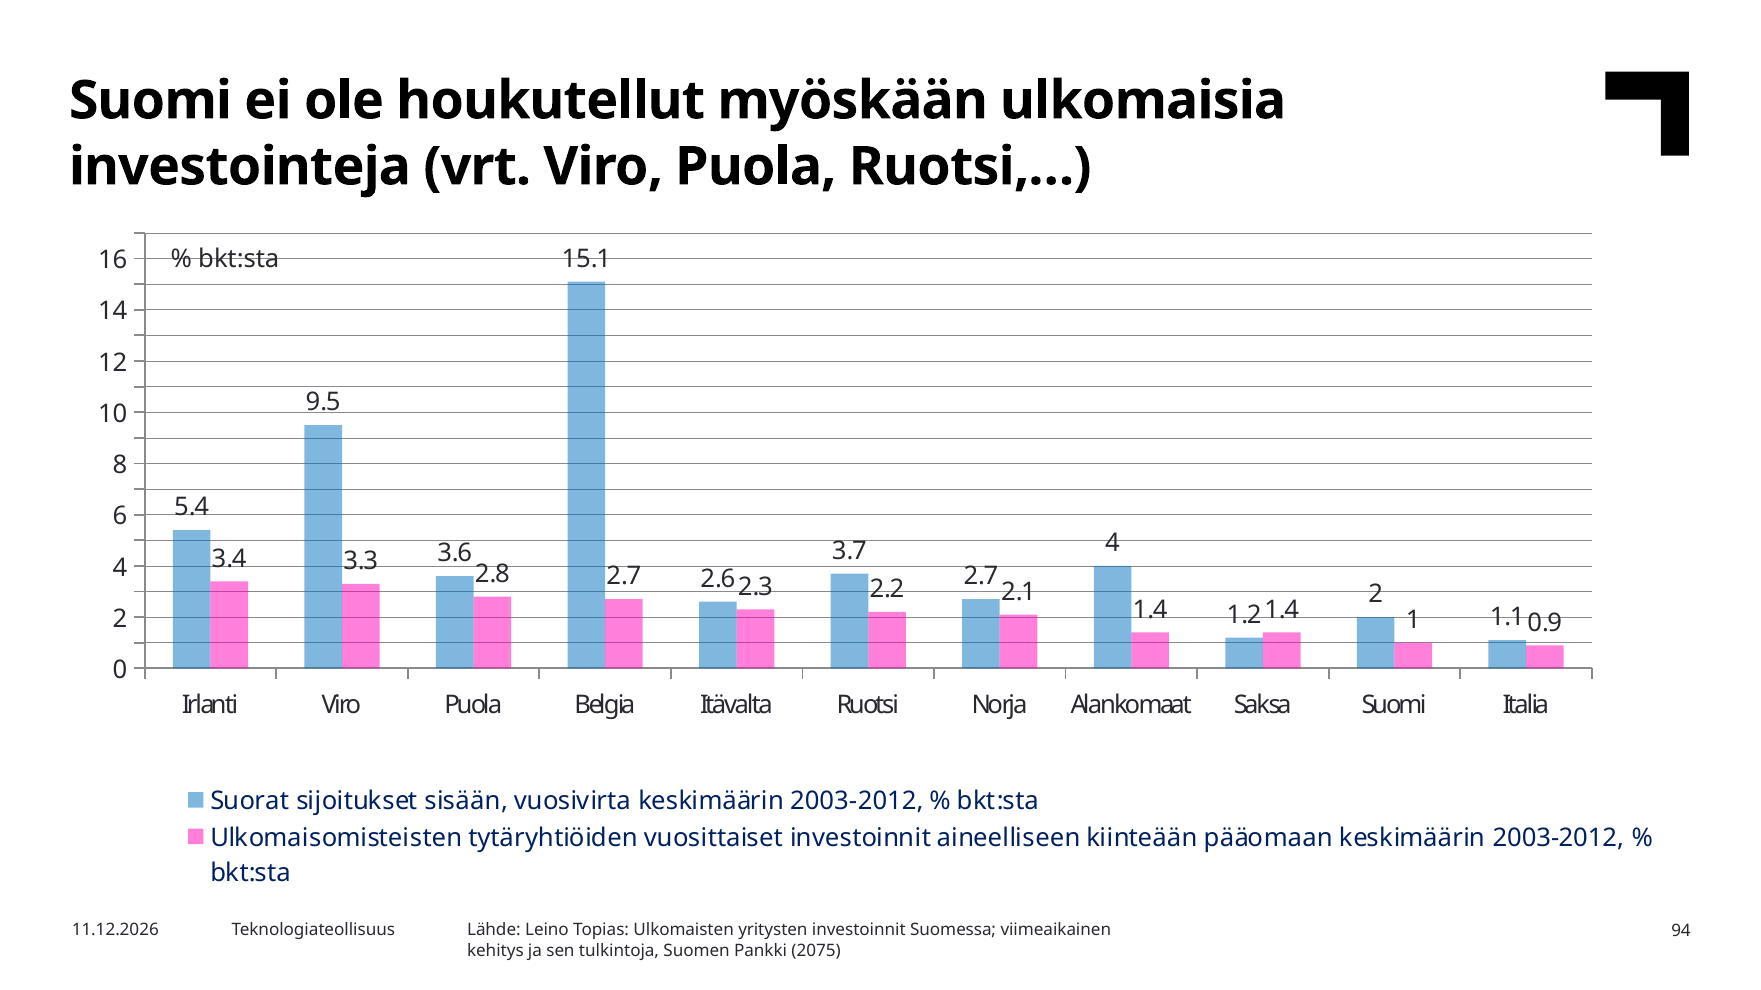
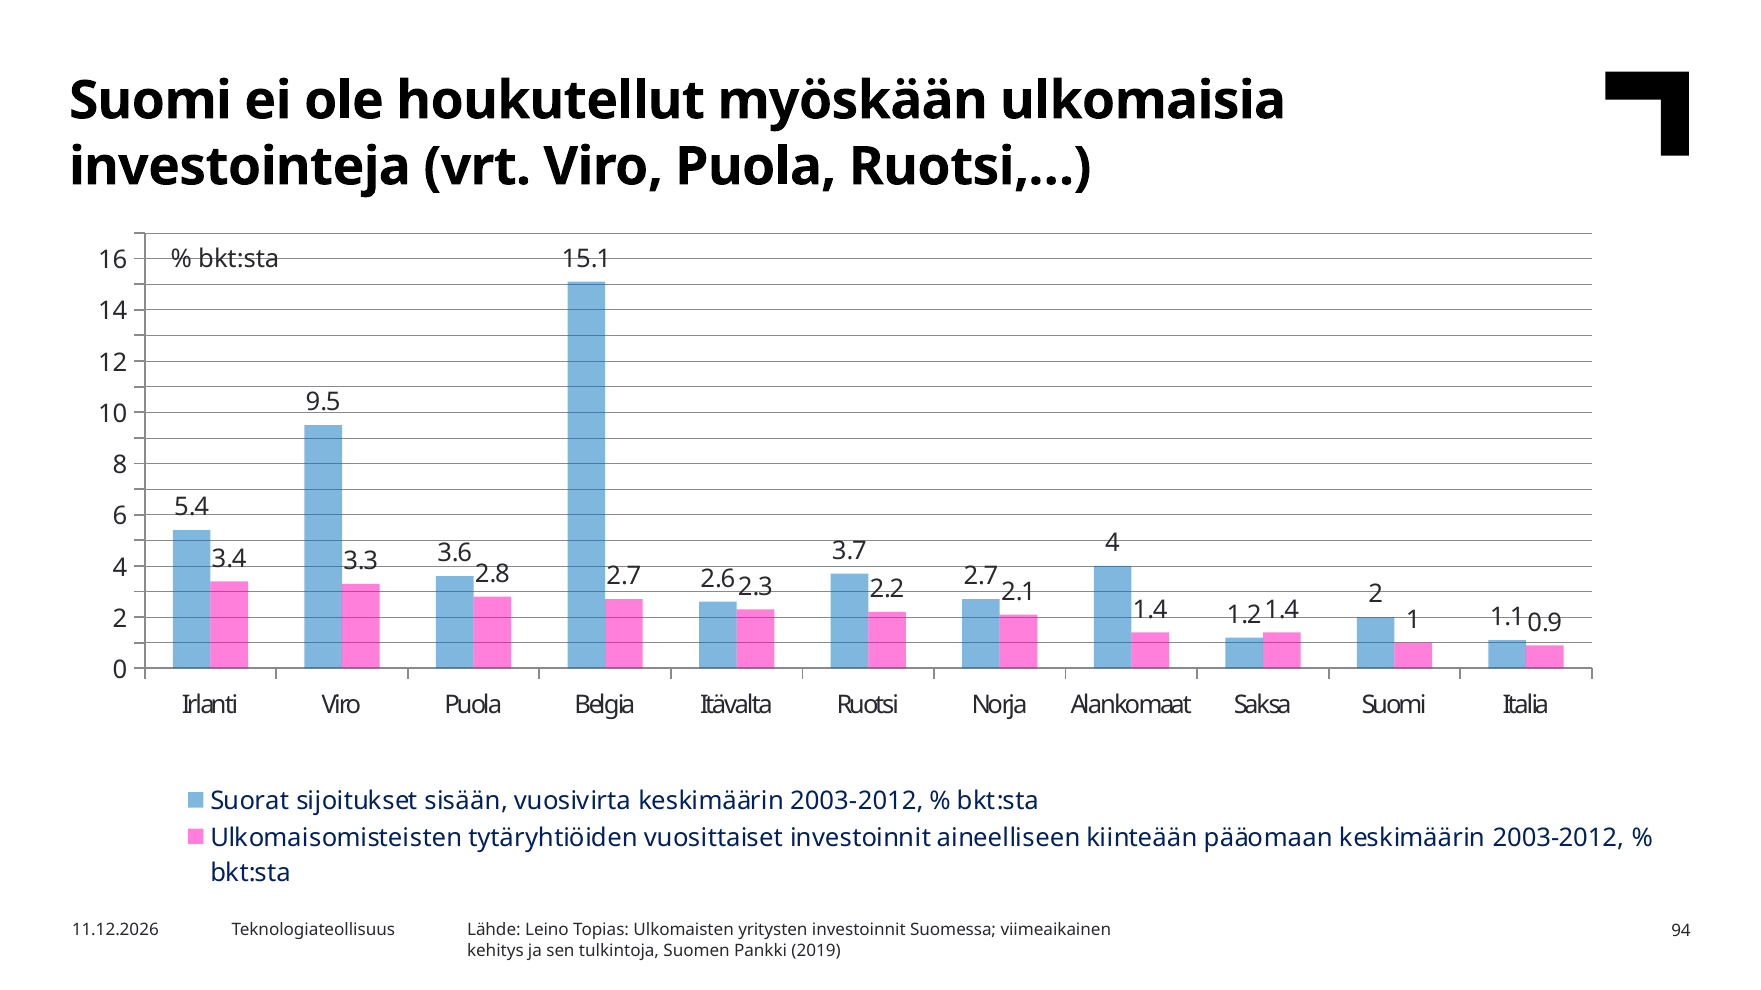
2075: 2075 -> 2019 (816, 951)
